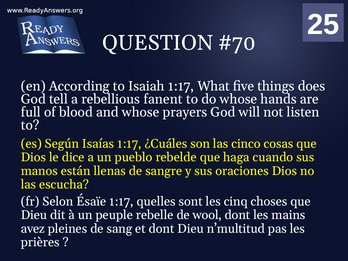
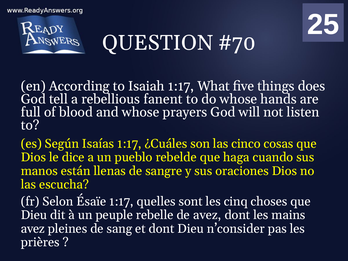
de wool: wool -> avez (207, 215)
n’multitud: n’multitud -> n’consider (236, 229)
